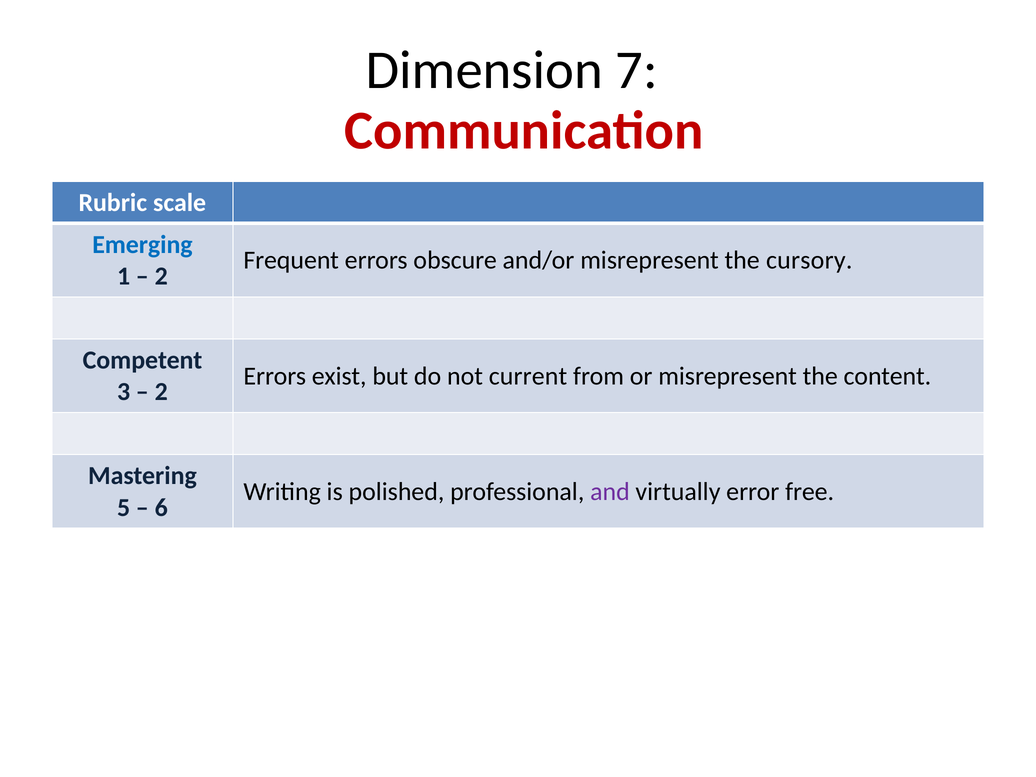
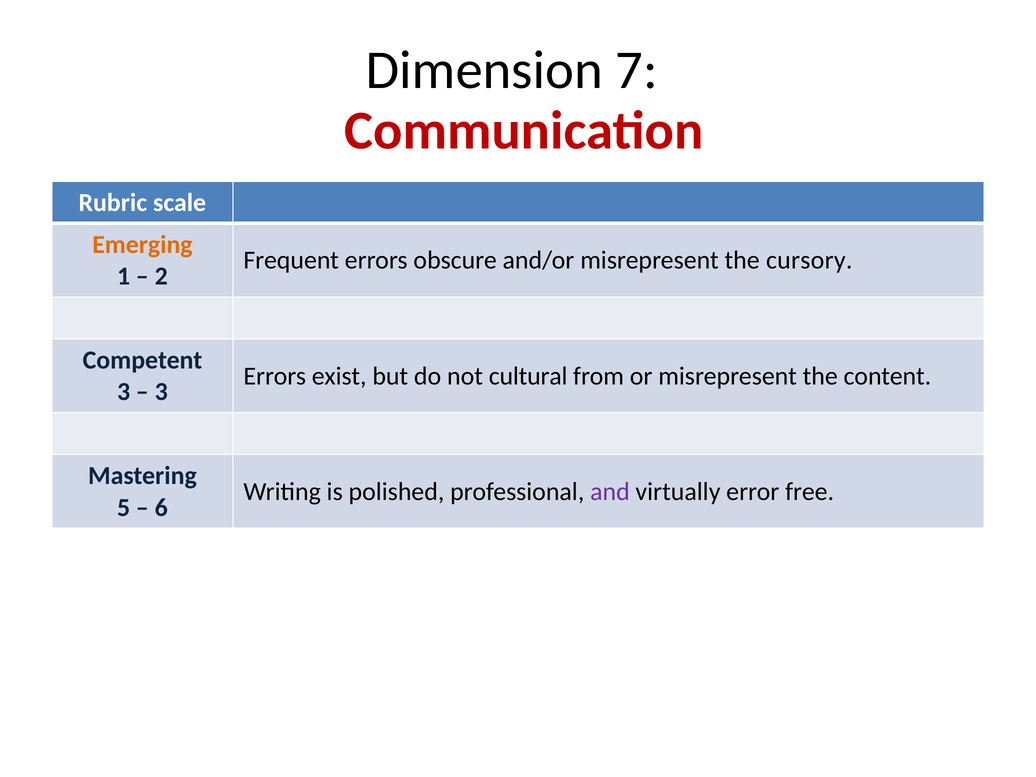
Emerging colour: blue -> orange (142, 245)
current: current -> cultural (528, 376)
2: 2 -> 3 (161, 392)
